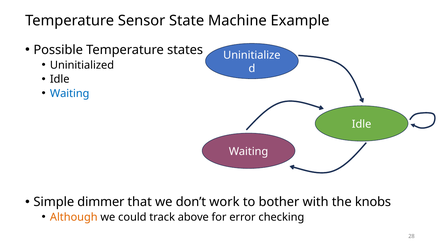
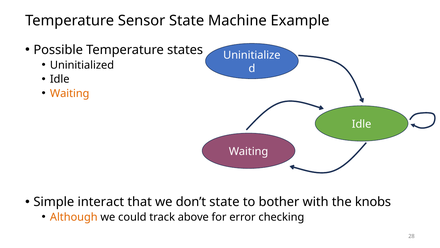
Waiting colour: blue -> orange (70, 93)
dimmer: dimmer -> interact (101, 202)
don’t work: work -> state (224, 202)
